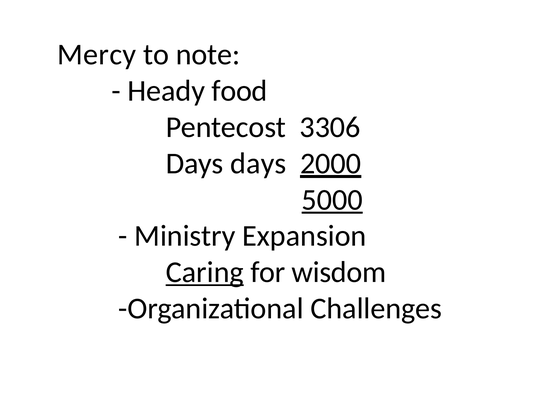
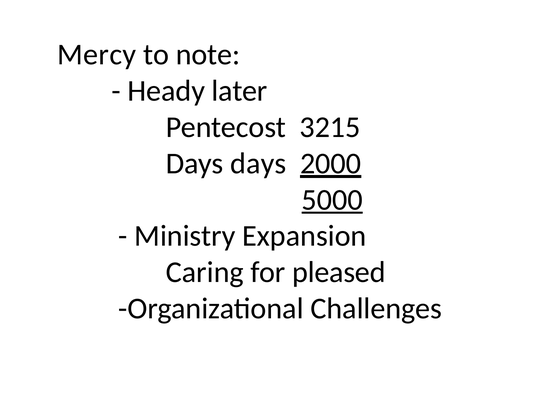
food: food -> later (239, 91)
3306: 3306 -> 3215 (330, 127)
Caring underline: present -> none (205, 272)
wisdom: wisdom -> pleased (339, 272)
